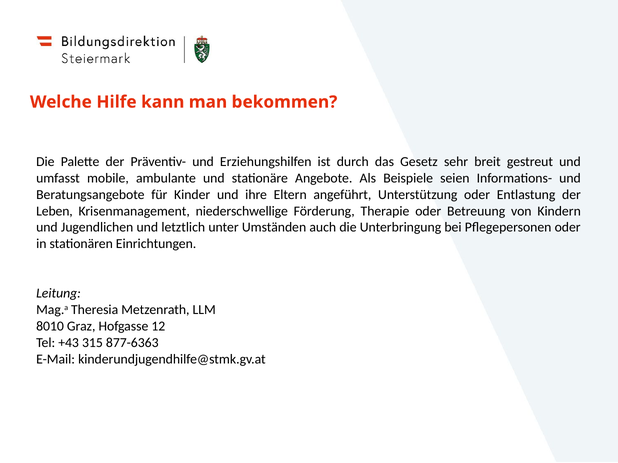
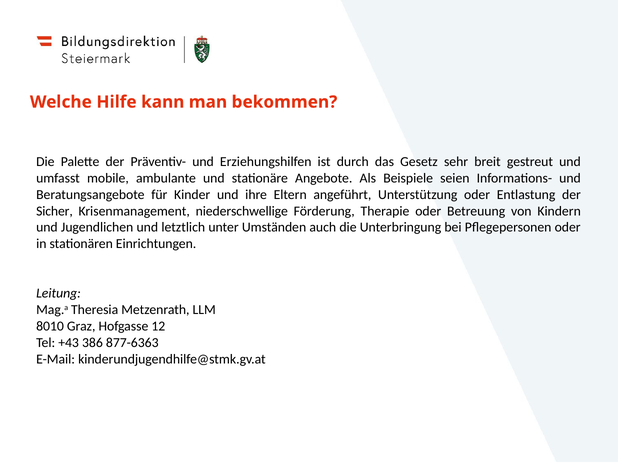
Leben: Leben -> Sicher (54, 211)
315: 315 -> 386 (92, 343)
